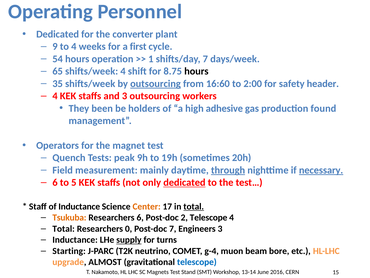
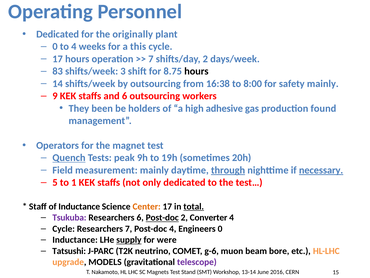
converter: converter -> originally (133, 34)
9: 9 -> 0 (55, 46)
first: first -> this (138, 46)
54: 54 -> 17 (58, 59)
1: 1 -> 7 (151, 59)
shifts/day 7: 7 -> 2 (205, 59)
65: 65 -> 83 (58, 71)
shifts/week 4: 4 -> 3 (123, 71)
35: 35 -> 14 (58, 83)
outsourcing underline: present -> none (155, 83)
16:60: 16:60 -> 16:38 (218, 83)
2:00: 2:00 -> 8:00 (253, 83)
safety header: header -> mainly (323, 83)
4: 4 -> 9 (55, 96)
and 3: 3 -> 6 (125, 96)
Quench underline: none -> present (69, 158)
6: 6 -> 5 (55, 182)
5: 5 -> 1 (74, 182)
dedicated underline: present -> none (184, 182)
Tsukuba colour: orange -> purple (69, 217)
Post-doc underline: none -> present (162, 217)
2 Telescope: Telescope -> Converter (209, 217)
Total: Total -> Cycle (64, 228)
Researchers 0: 0 -> 7 (129, 228)
Post-doc 7: 7 -> 4 (173, 228)
Engineers 3: 3 -> 0 (220, 228)
turns: turns -> were (167, 239)
Starting: Starting -> Tatsushi (69, 251)
g-4: g-4 -> g-6 (212, 251)
ALMOST: ALMOST -> MODELS (105, 262)
telescope colour: blue -> purple (197, 262)
